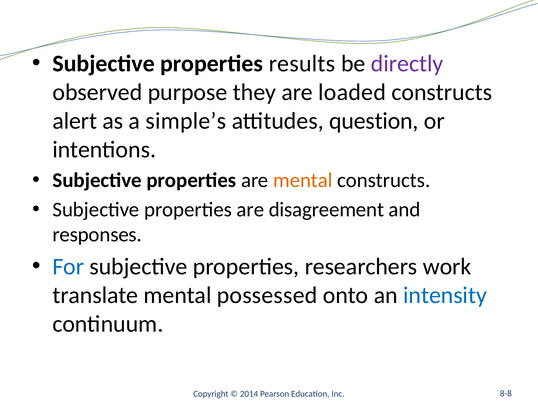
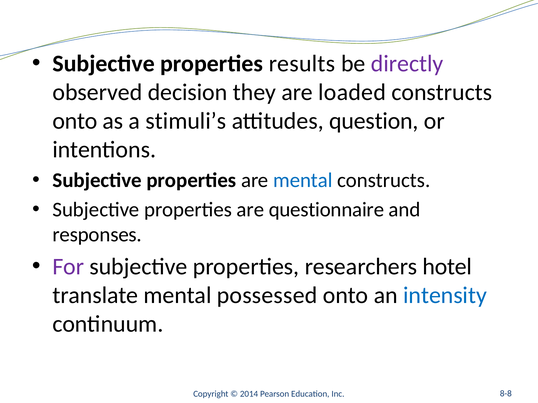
purpose: purpose -> decision (188, 92)
alert: alert -> onto (75, 121)
simple’s: simple’s -> stimuli’s (186, 121)
mental colour: orange -> blue (303, 181)
disagreement: disagreement -> questionnaire (326, 210)
For colour: blue -> purple (68, 267)
work: work -> hotel (447, 267)
